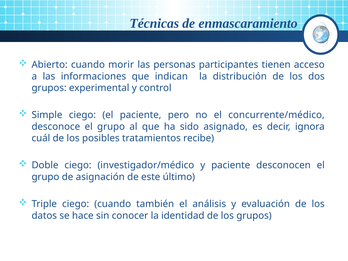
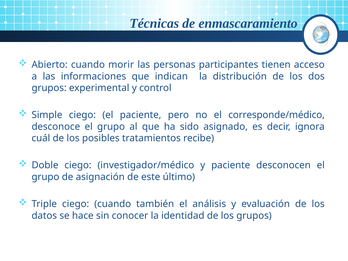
concurrente/médico: concurrente/médico -> corresponde/médico (277, 115)
